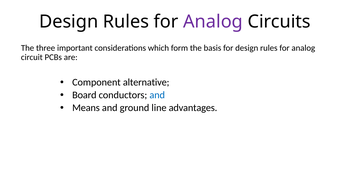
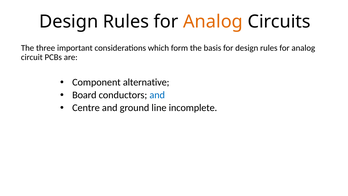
Analog colour: purple -> orange (213, 22)
Means: Means -> Centre (86, 108)
advantages: advantages -> incomplete (193, 108)
